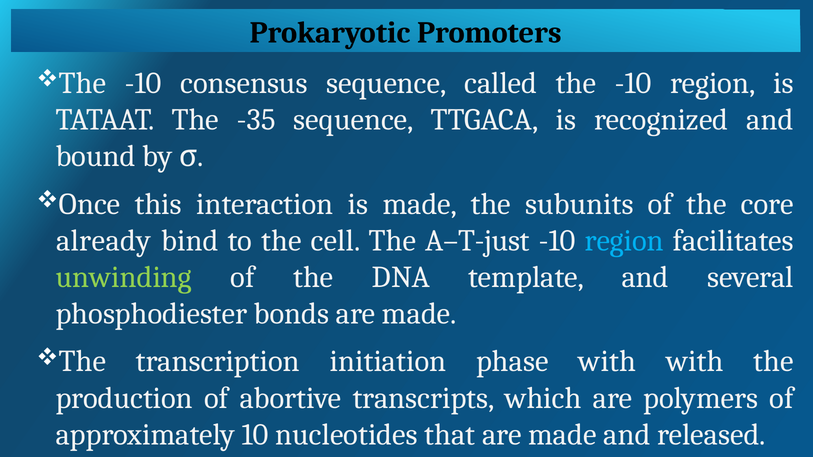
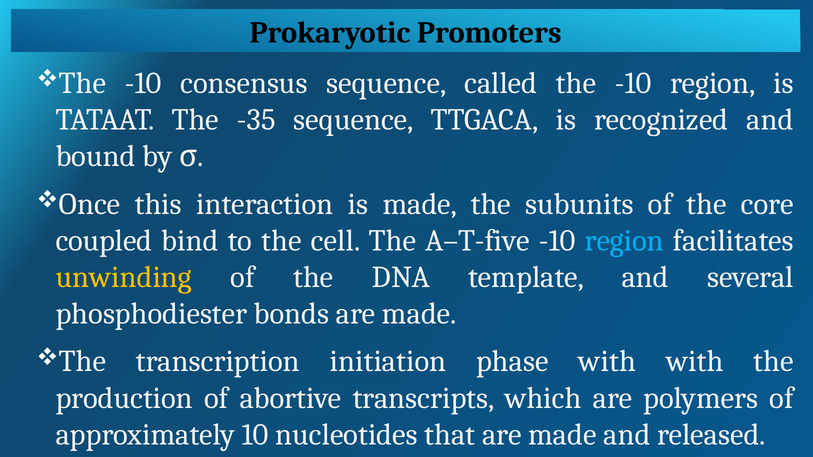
already: already -> coupled (104, 241)
A–T-just: A–T-just -> A–T-five (477, 241)
unwinding colour: light green -> yellow (124, 277)
